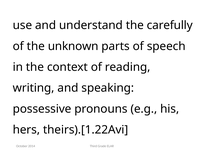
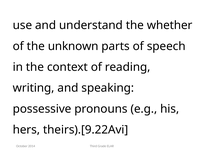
carefully: carefully -> whether (170, 25)
theirs).[1.22Avi: theirs).[1.22Avi -> theirs).[9.22Avi (86, 130)
